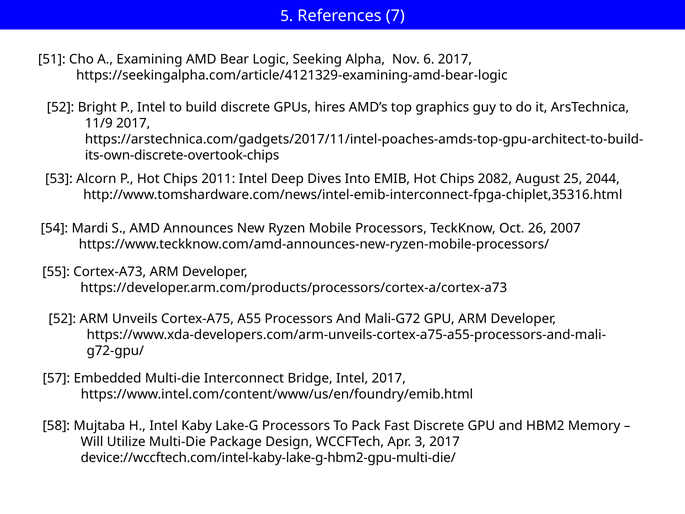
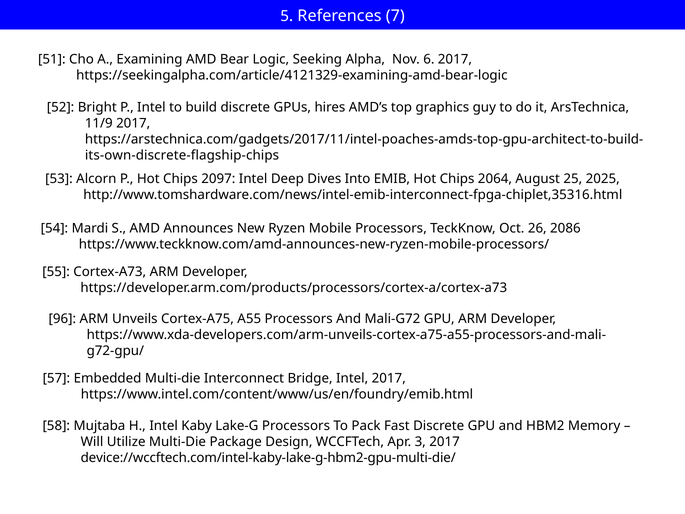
its-own-discrete-overtook-chips: its-own-discrete-overtook-chips -> its-own-discrete-flagship-chips (182, 155)
2011: 2011 -> 2097 (218, 179)
2082: 2082 -> 2064 (495, 179)
2044: 2044 -> 2025 (603, 179)
2007: 2007 -> 2086 (565, 228)
52: 52 -> 96 (62, 319)
